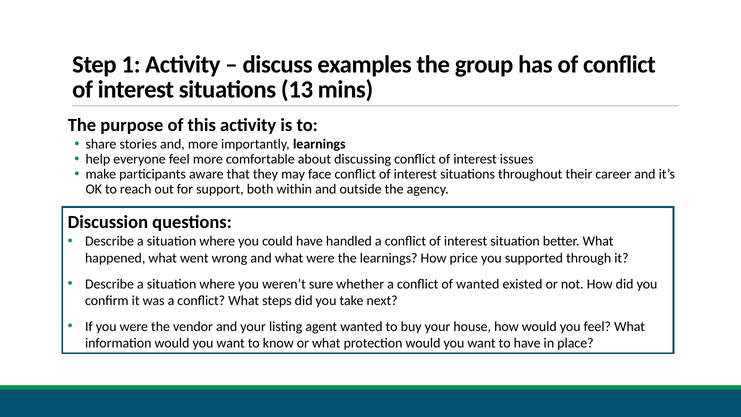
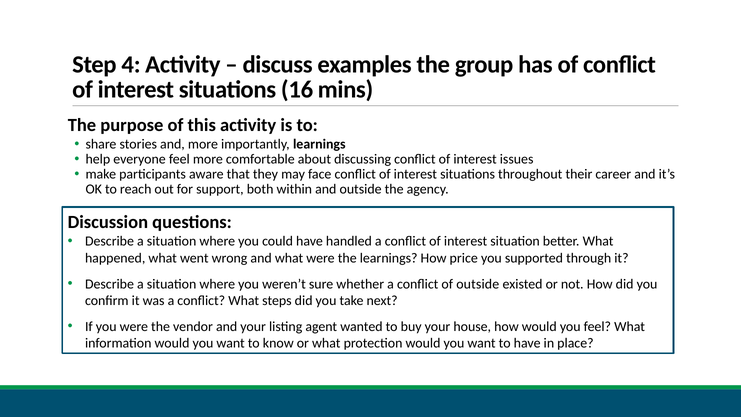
1: 1 -> 4 (131, 64)
13: 13 -> 16 (297, 90)
of wanted: wanted -> outside (478, 284)
